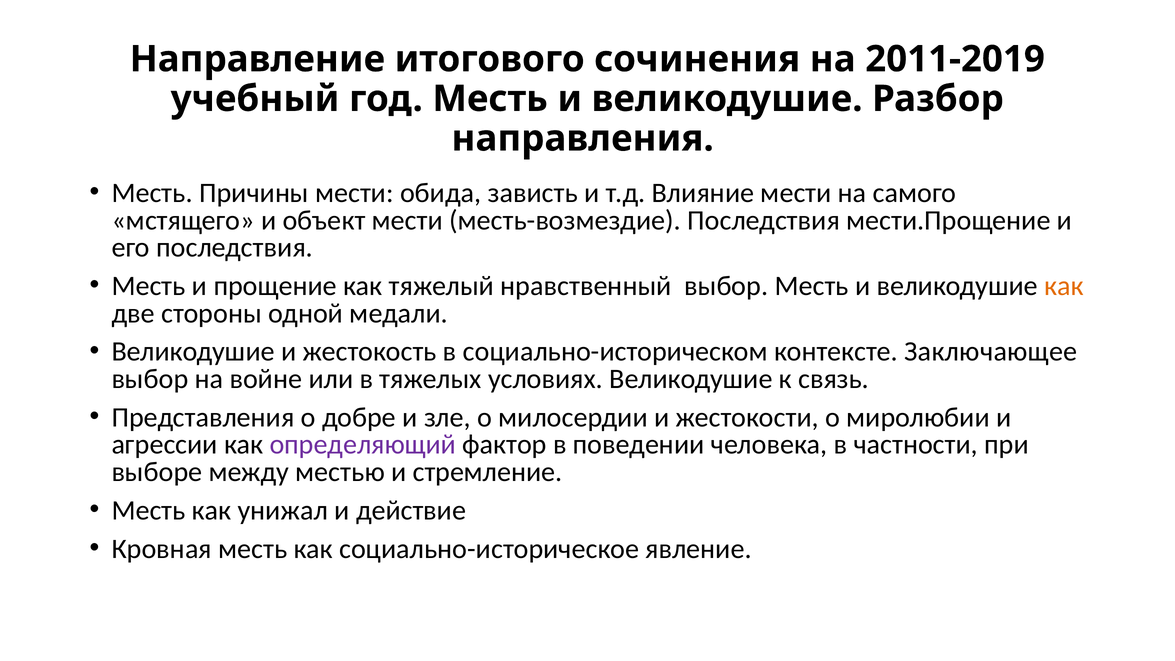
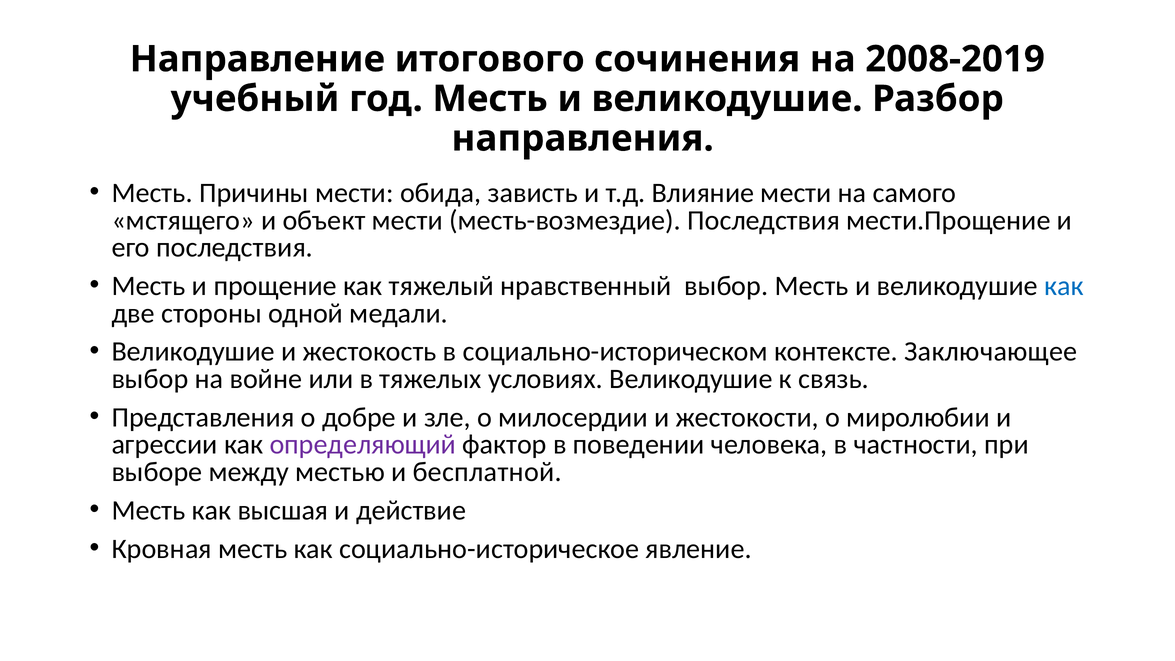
2011-2019: 2011-2019 -> 2008-2019 (955, 59)
как colour: orange -> blue (1064, 286)
стремление: стремление -> бесплатной (487, 472)
унижал: унижал -> высшая (283, 510)
